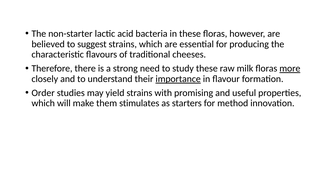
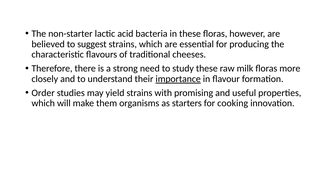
more underline: present -> none (290, 68)
stimulates: stimulates -> organisms (139, 103)
method: method -> cooking (233, 103)
